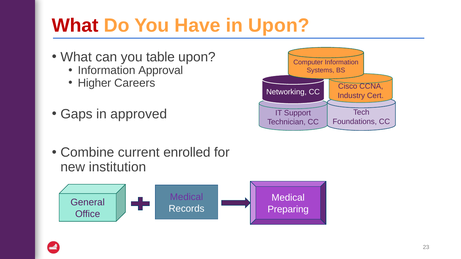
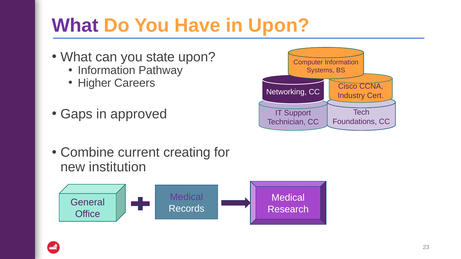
What colour: red -> purple (75, 26)
table: table -> state (160, 57)
Approval: Approval -> Pathway (161, 71)
enrolled: enrolled -> creating (187, 153)
Preparing: Preparing -> Research (288, 210)
